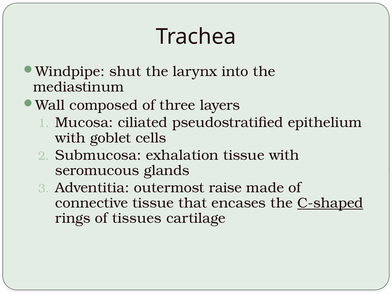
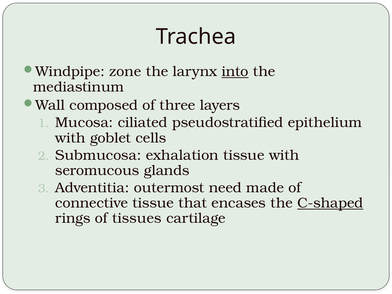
shut: shut -> zone (125, 72)
into underline: none -> present (235, 72)
raise: raise -> need (225, 188)
